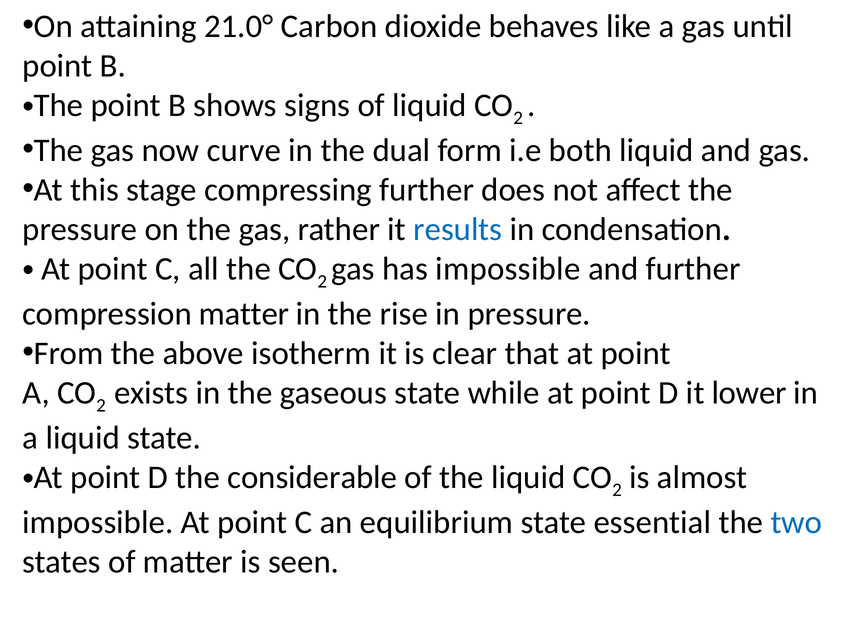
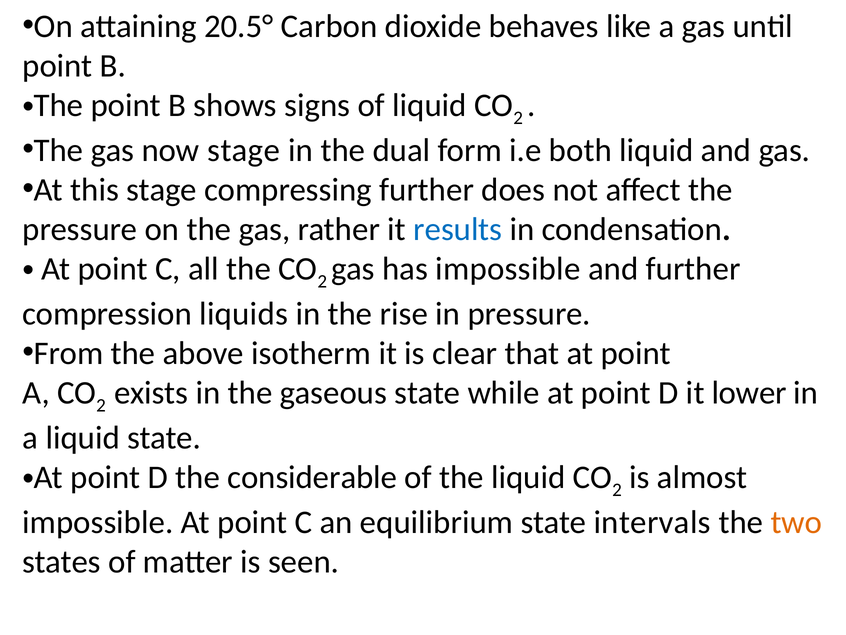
21.0°: 21.0° -> 20.5° (239, 26)
now curve: curve -> stage (244, 150)
compression matter: matter -> liquids (244, 314)
essential: essential -> intervals (652, 522)
two colour: blue -> orange (796, 522)
